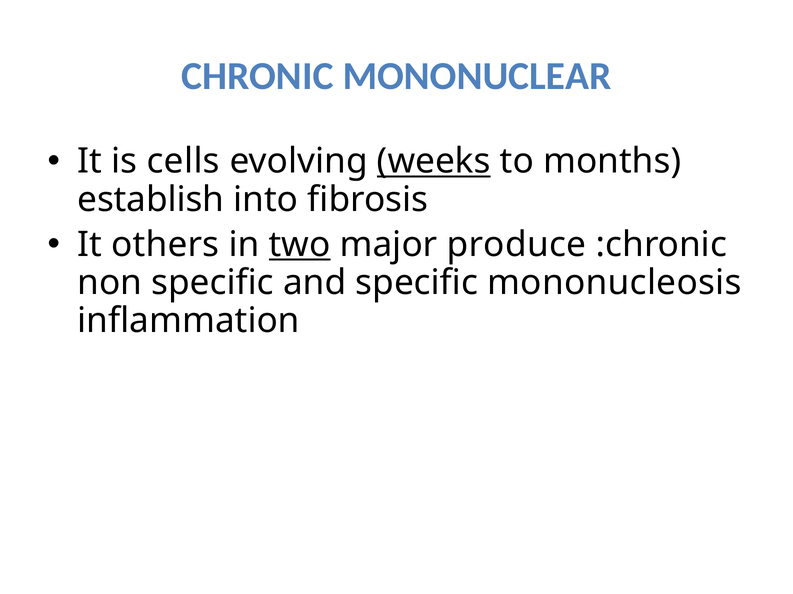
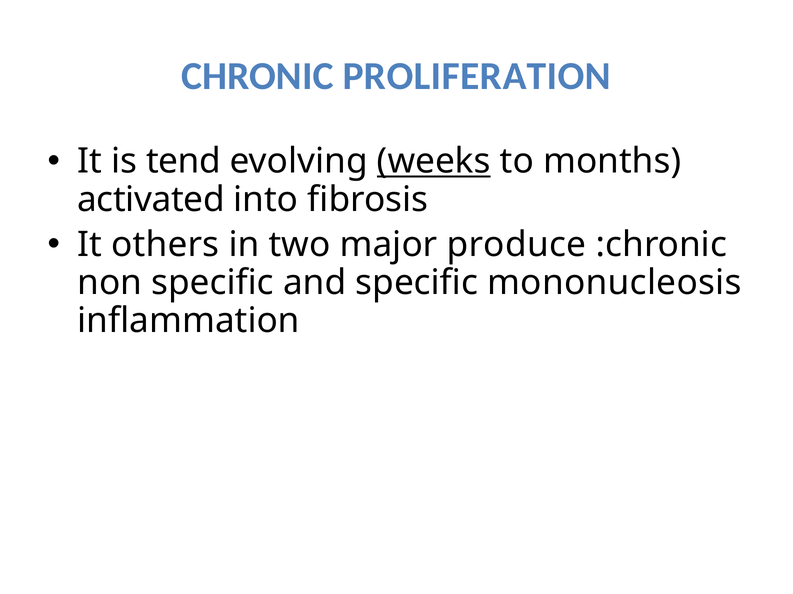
MONONUCLEAR: MONONUCLEAR -> PROLIFERATION (477, 76)
cells: cells -> tend (184, 162)
establish: establish -> activated (151, 200)
two underline: present -> none (300, 245)
